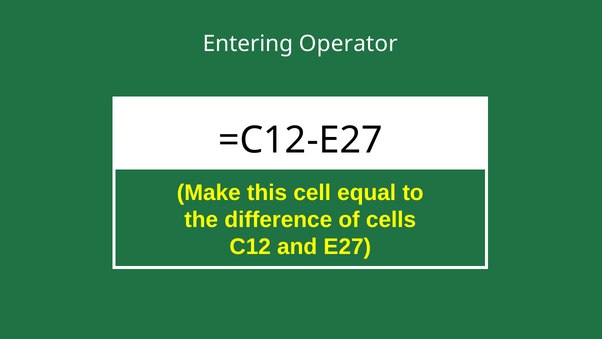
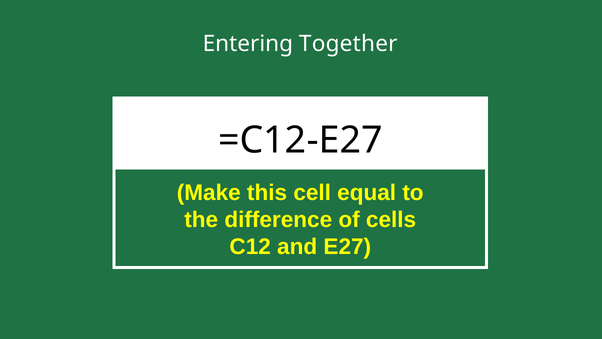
Operator: Operator -> Together (348, 44)
